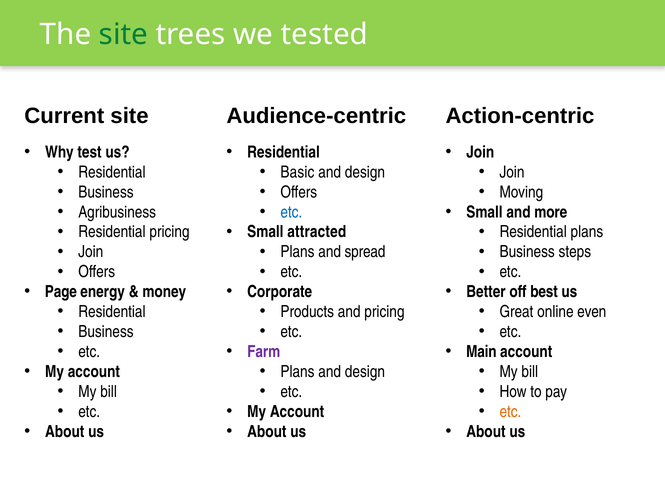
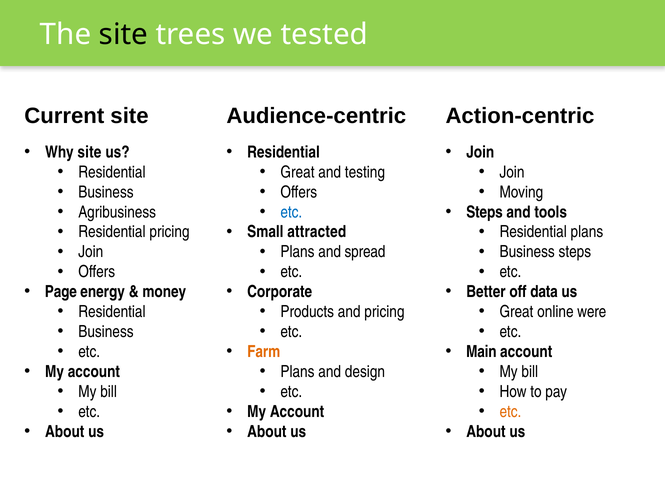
site colour: green -> black (123, 35)
Why test: test -> site (89, 152)
Basic: Basic -> Great (298, 172)
design: design -> testing (365, 172)
Small: Small -> Steps (485, 212)
more: more -> tools (551, 212)
best: best -> data (544, 292)
even: even -> were (592, 312)
Farm colour: purple -> orange (264, 352)
